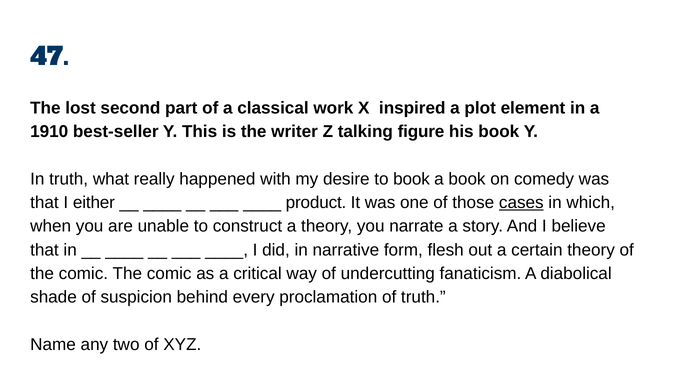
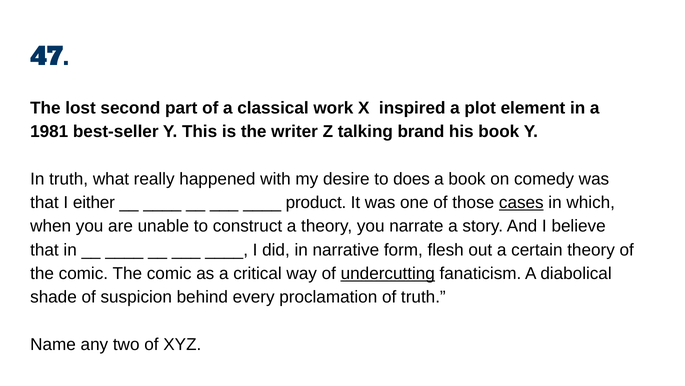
1910: 1910 -> 1981 (49, 131)
figure: figure -> brand (421, 131)
to book: book -> does (412, 179)
undercutting underline: none -> present (388, 273)
